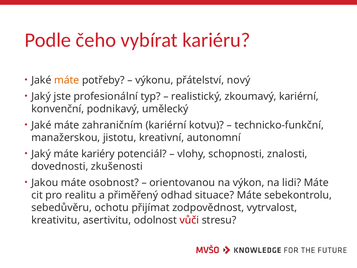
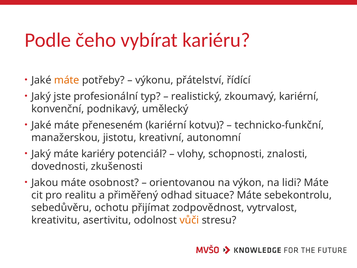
nový: nový -> řídící (239, 80)
zahraničním: zahraničním -> přeneseném (112, 125)
vůči colour: red -> orange (189, 220)
